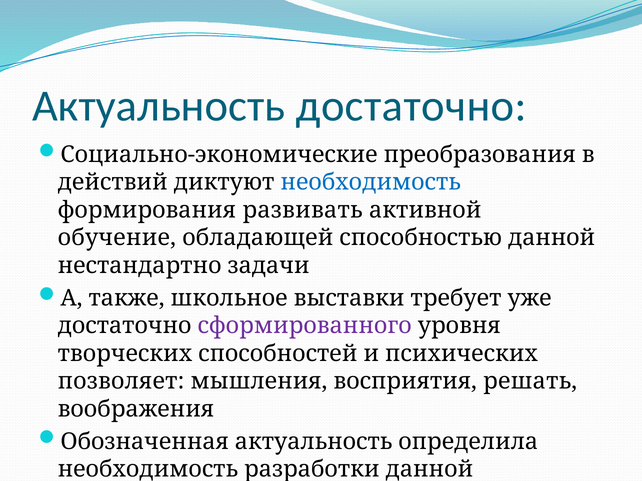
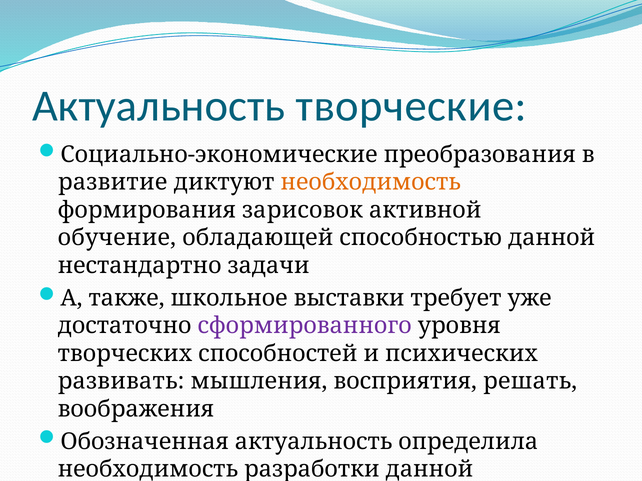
Актуальность достаточно: достаточно -> творческие (411, 106)
действий: действий -> развитие (113, 182)
необходимость colour: blue -> orange (371, 182)
развивать: развивать -> зарисовок (302, 210)
позволяет: позволяет -> развивать (121, 382)
